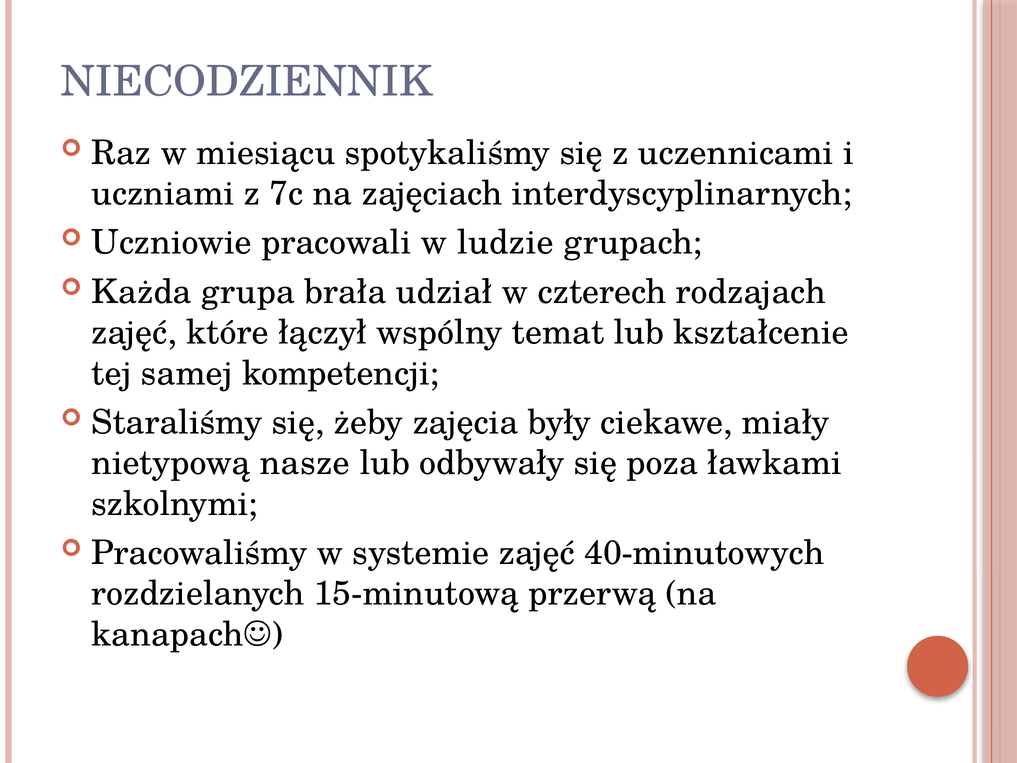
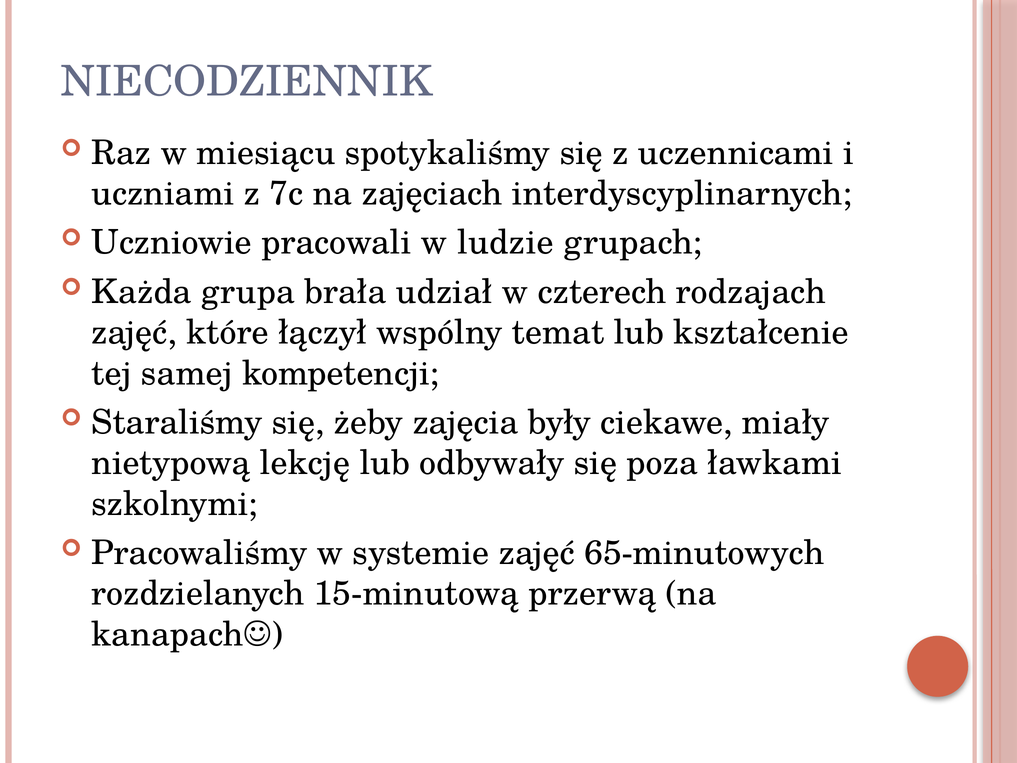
nasze: nasze -> lekcję (305, 463)
40-minutowych: 40-minutowych -> 65-minutowych (704, 553)
